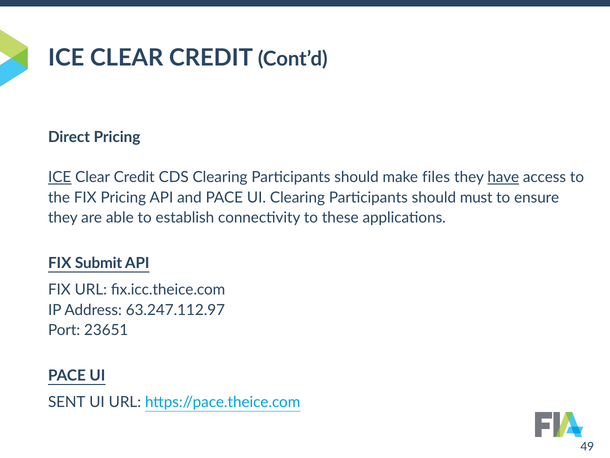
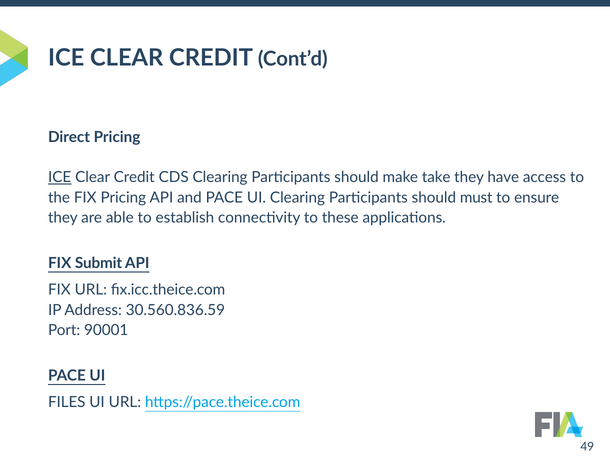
files: files -> take (436, 177)
have underline: present -> none (503, 177)
63.247.112.97: 63.247.112.97 -> 30.560.836.59 (175, 310)
23651: 23651 -> 90001 (106, 330)
SENT: SENT -> FILES (67, 402)
